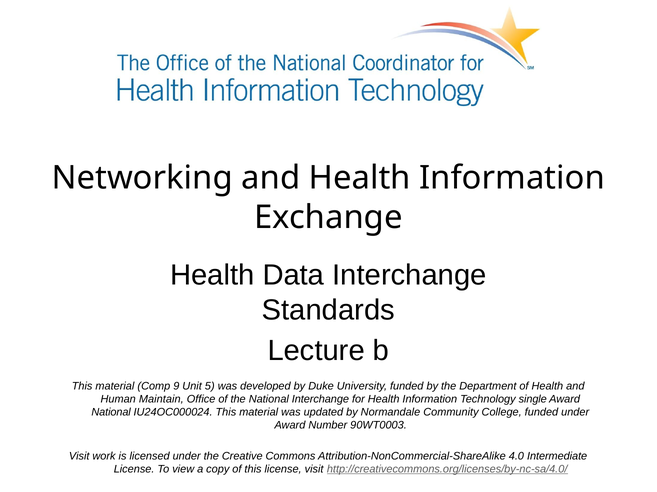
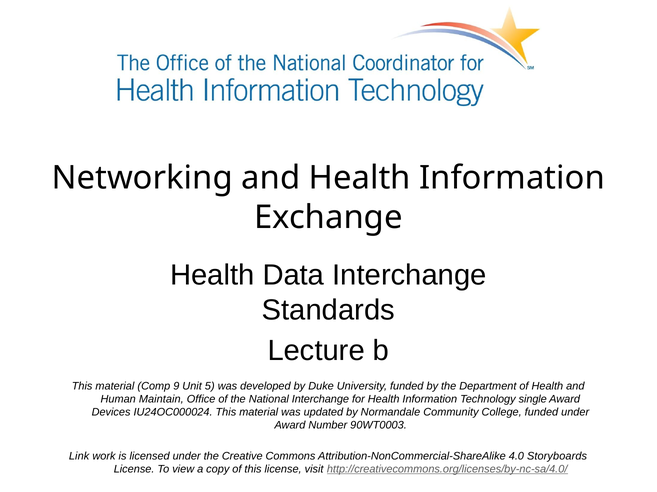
National: National -> Devices (111, 413)
Visit: Visit -> Link (79, 457)
Intermediate: Intermediate -> Storyboards (557, 457)
